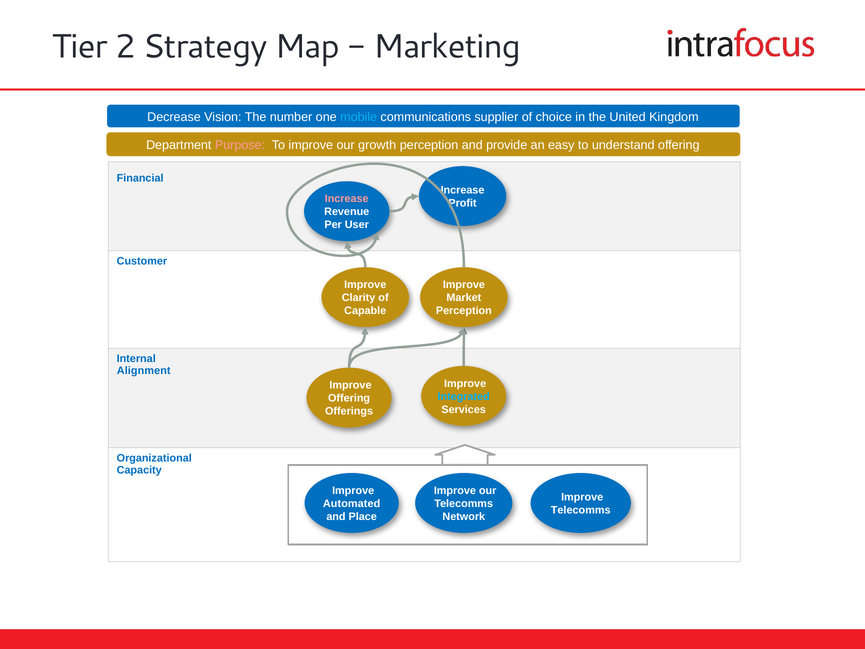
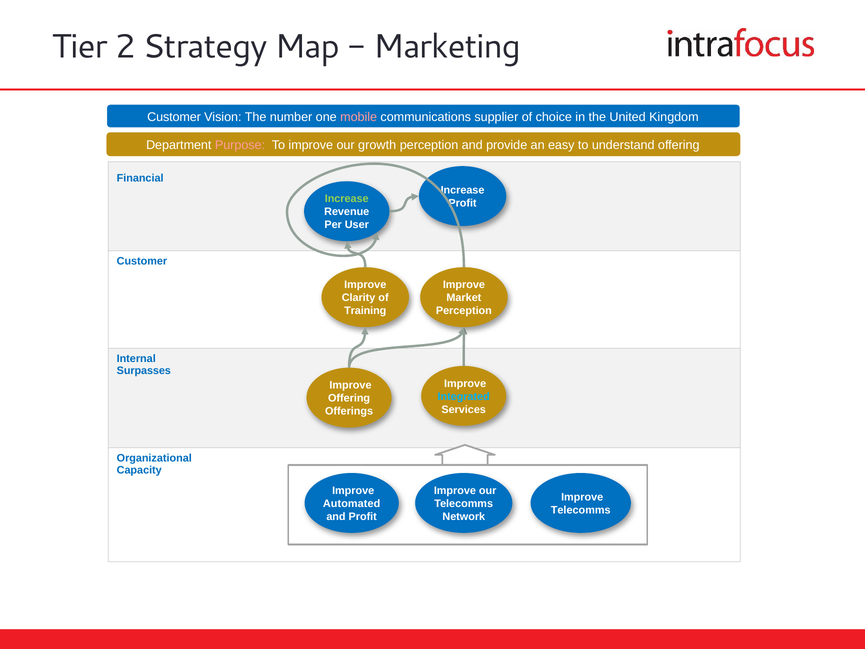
Decrease: Decrease -> Customer (174, 117)
mobile colour: light blue -> pink (359, 117)
Increase colour: pink -> light green (347, 199)
Capable: Capable -> Training (365, 311)
Alignment: Alignment -> Surpasses (144, 371)
and Place: Place -> Profit (363, 516)
